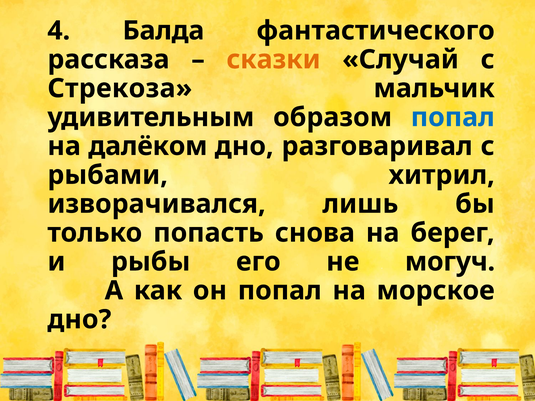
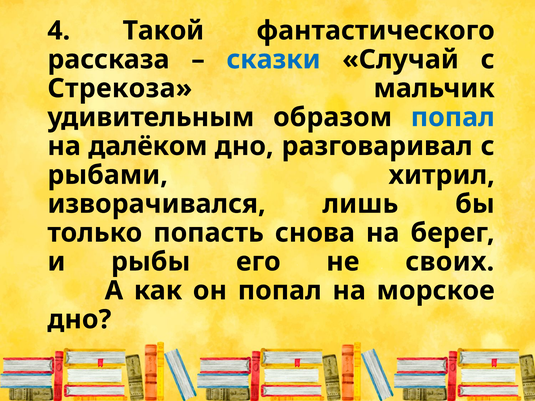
Балда: Балда -> Такой (163, 31)
сказки colour: orange -> blue (273, 60)
могуч: могуч -> своих (450, 262)
